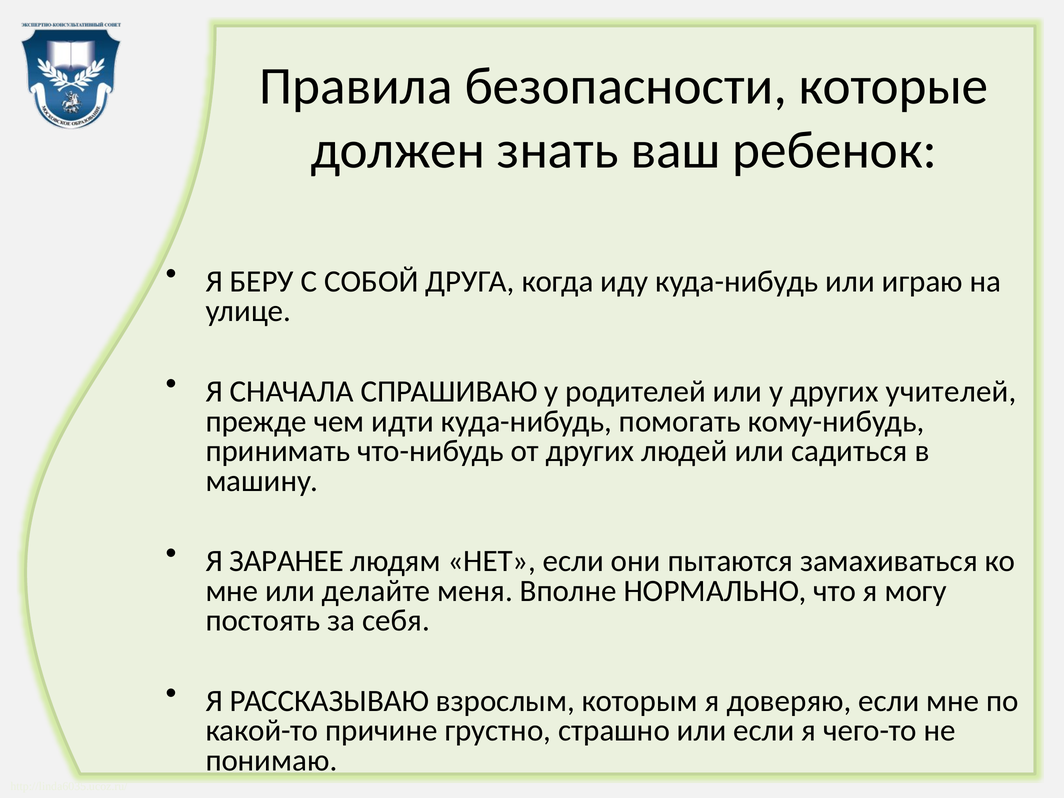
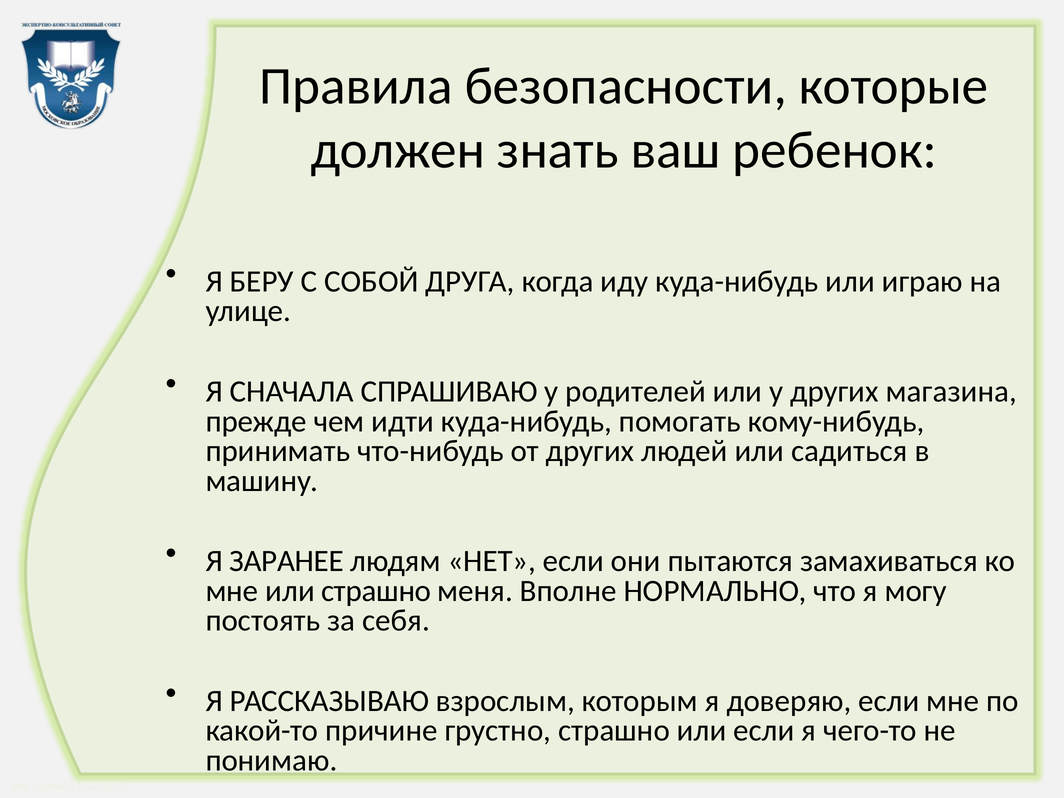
учителей: учителей -> магазина (951, 391)
или делайте: делайте -> страшно (376, 591)
